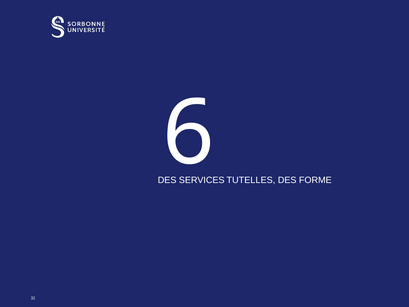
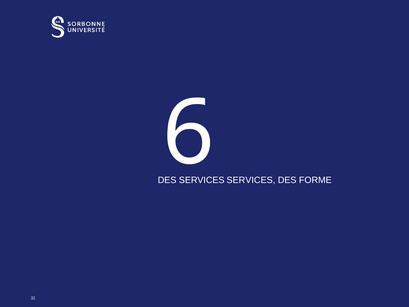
TUTELLES: TUTELLES -> SERVICES (251, 180)
